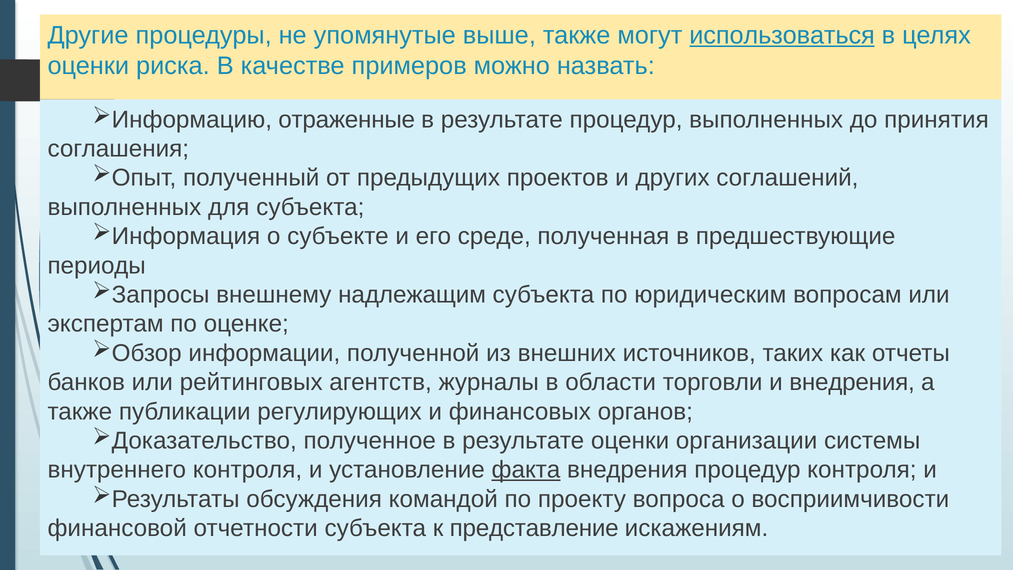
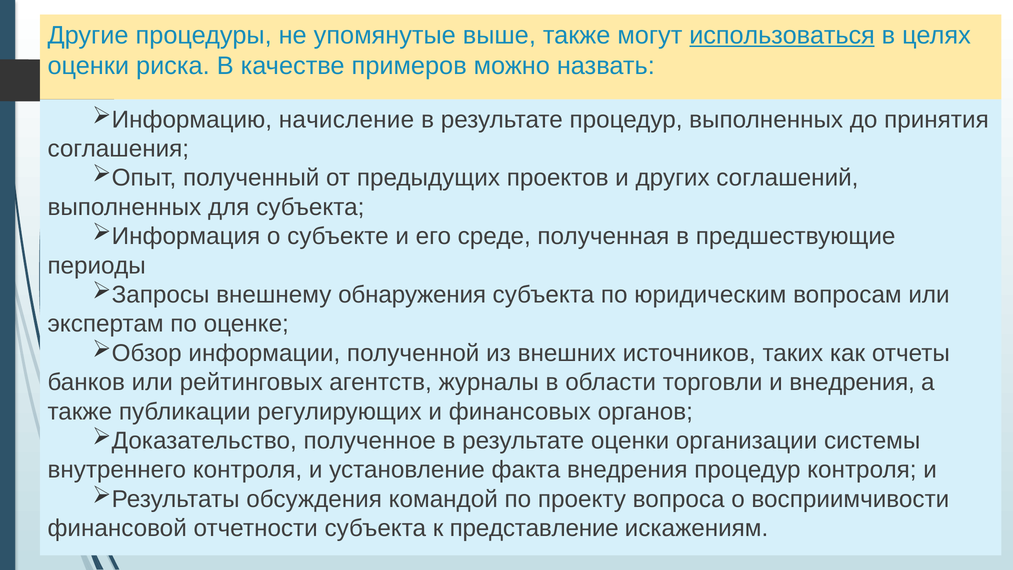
отраженные: отраженные -> начисление (346, 119)
надлежащим: надлежащим -> обнаружения (412, 295)
факта underline: present -> none (526, 470)
